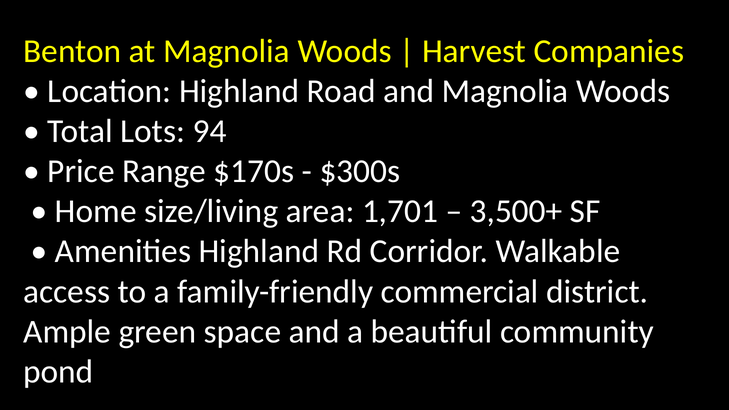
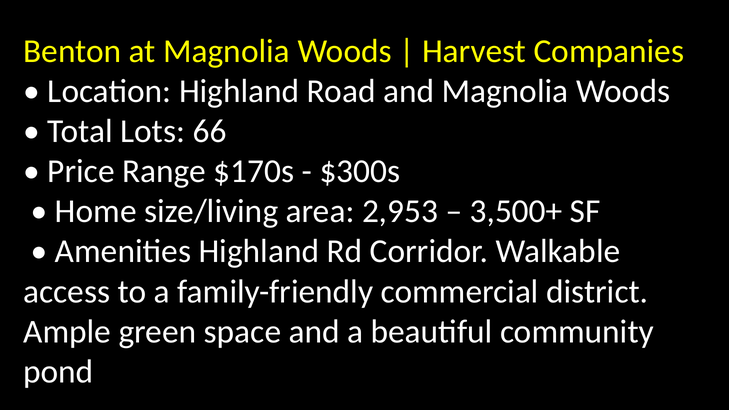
94: 94 -> 66 (210, 131)
1,701: 1,701 -> 2,953 (400, 211)
